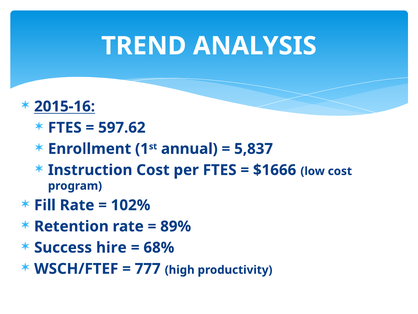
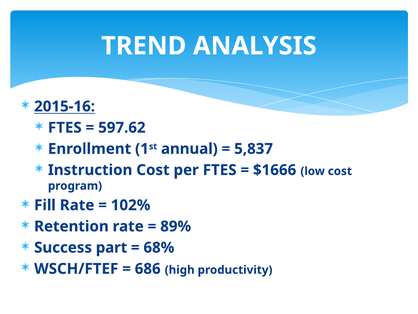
hire: hire -> part (112, 247)
777: 777 -> 686 (148, 268)
